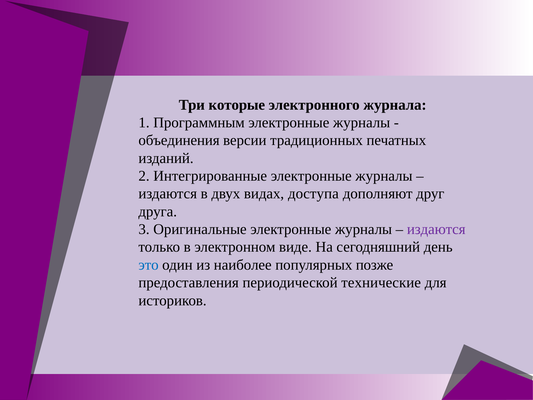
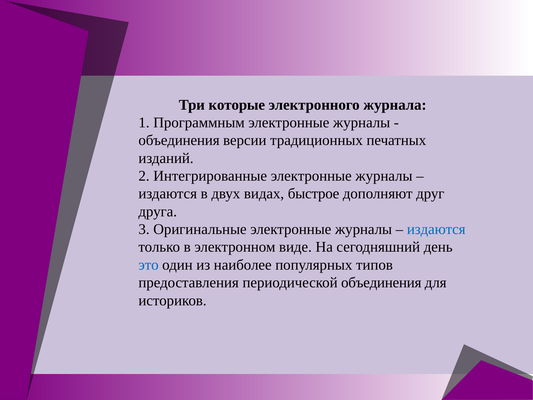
доступа: доступа -> быстрое (314, 194)
издаются colour: purple -> blue (436, 229)
позже: позже -> типов (374, 265)
периодической технические: технические -> объединения (381, 282)
